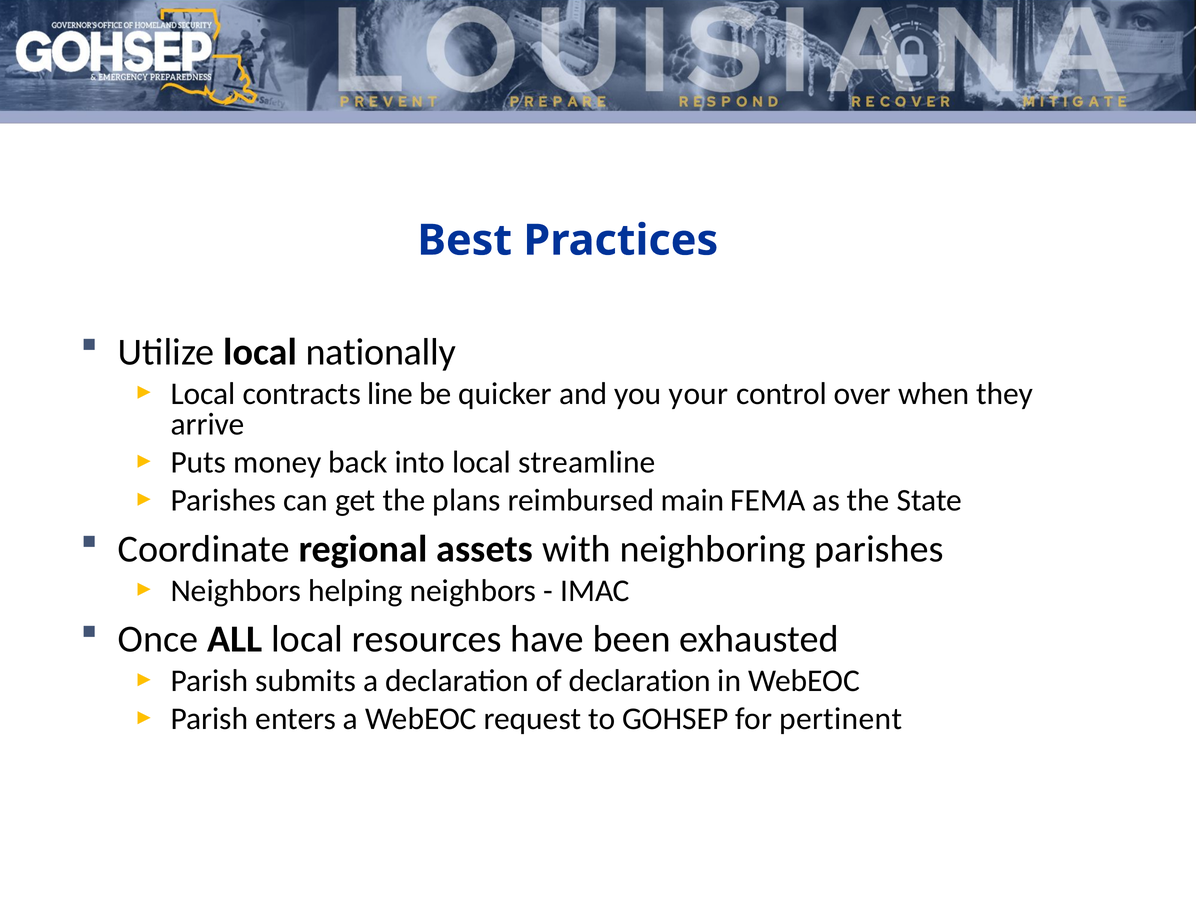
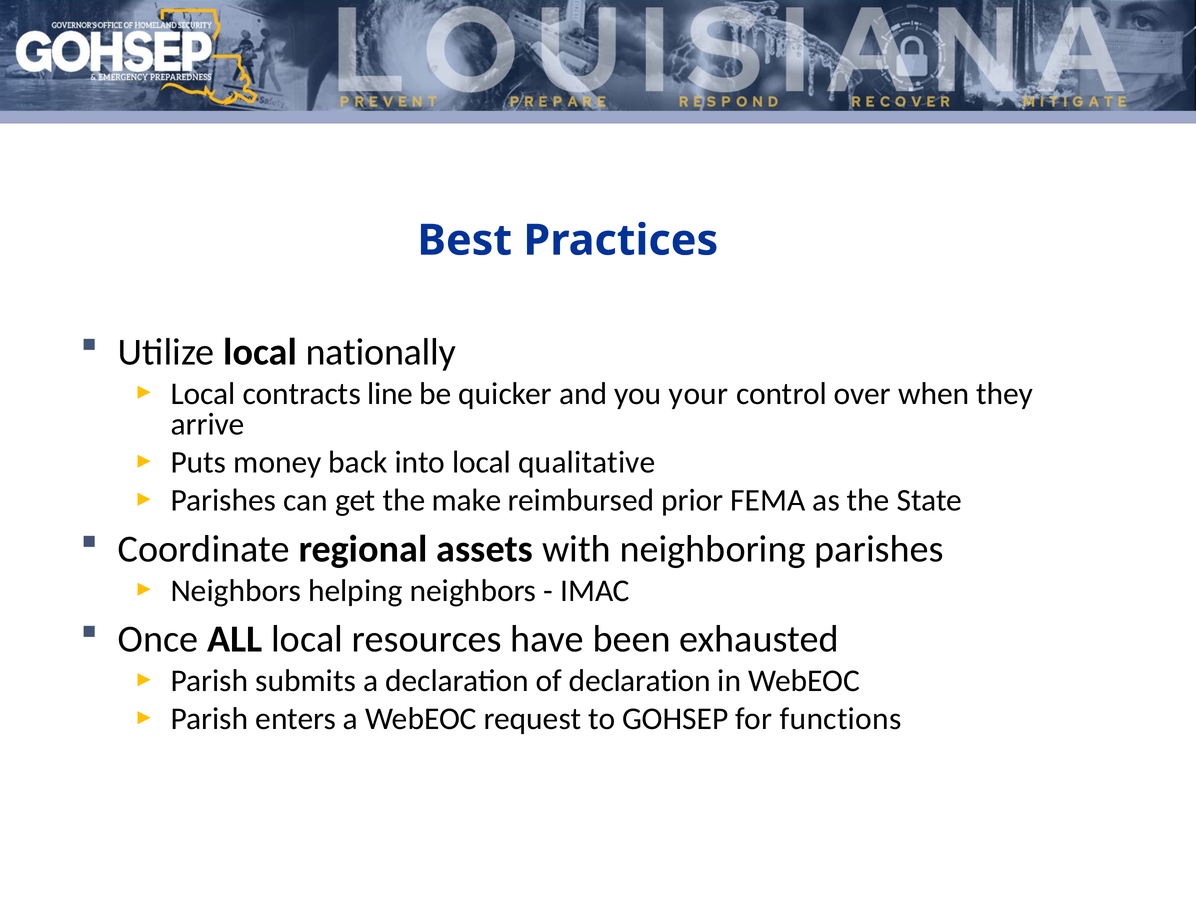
streamline: streamline -> qualitative (587, 462)
plans: plans -> make (467, 501)
main: main -> prior (692, 501)
pertinent: pertinent -> functions (841, 719)
